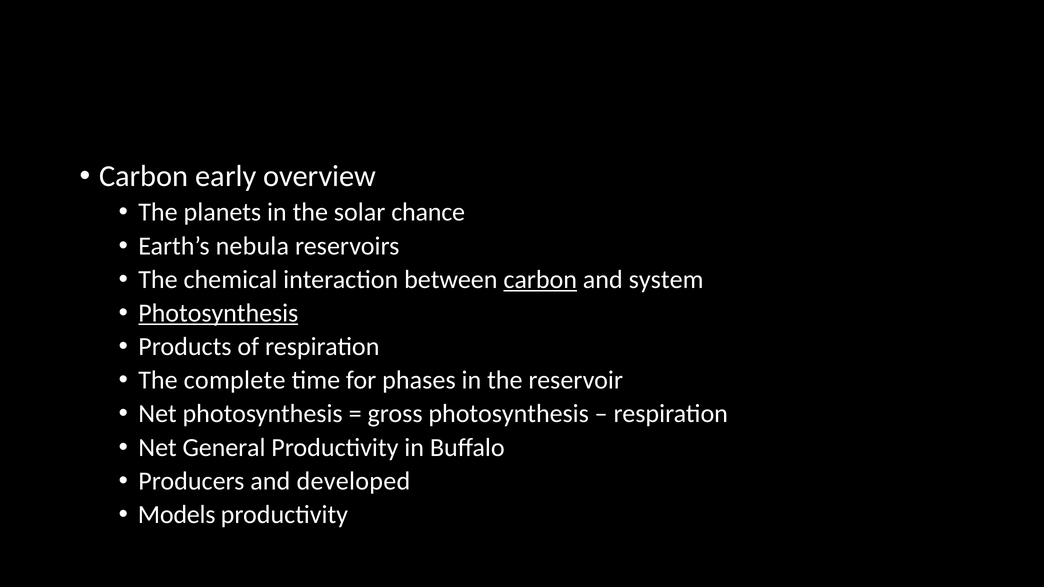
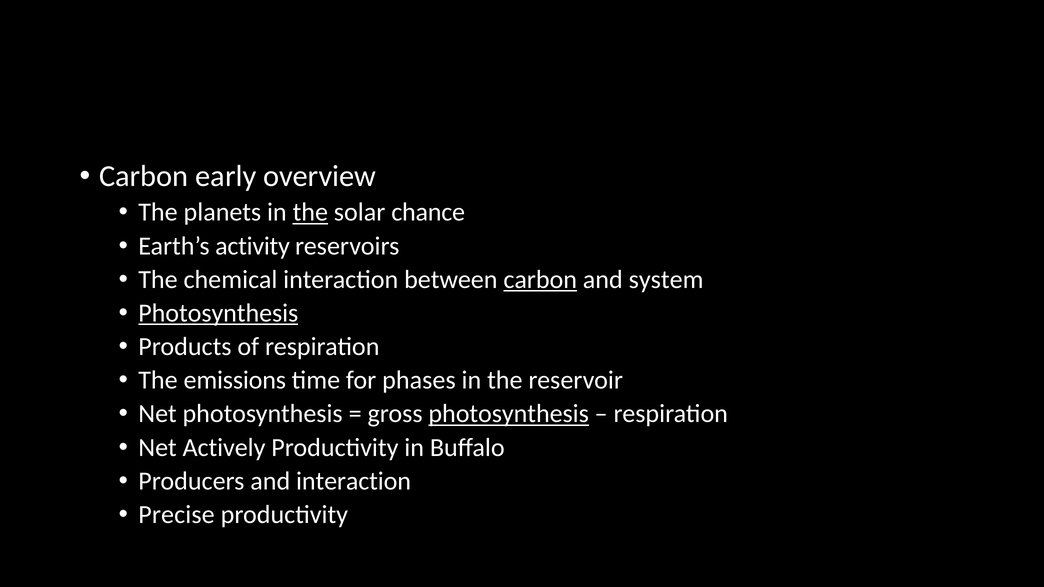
the underline: none -> present (310, 212)
nebula: nebula -> activity (253, 246)
complete: complete -> emissions (235, 380)
photosynthesis underline: none -> present (509, 414)
General: General -> Actively (224, 448)
and developed: developed -> interaction (354, 481)
Models: Models -> Precise (177, 515)
